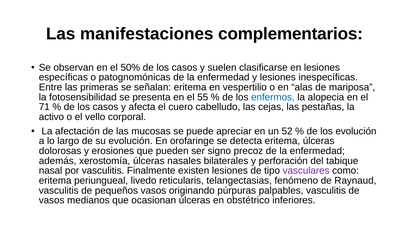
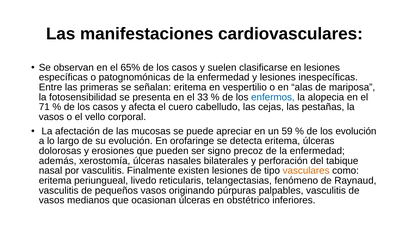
complementarios: complementarios -> cardiovasculares (291, 34)
50%: 50% -> 65% (130, 67)
55: 55 -> 33 (203, 97)
activo: activo -> vasos (51, 117)
52: 52 -> 59 (287, 131)
vasculares colour: purple -> orange (306, 171)
